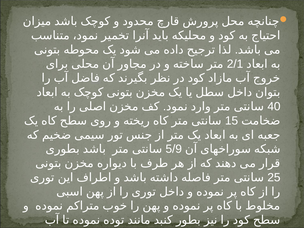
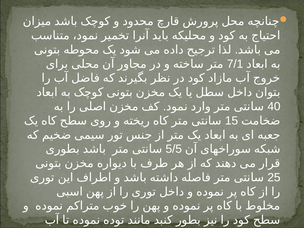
2/1: 2/1 -> 7/1 (235, 64)
5/9: 5/9 -> 5/5 (174, 149)
